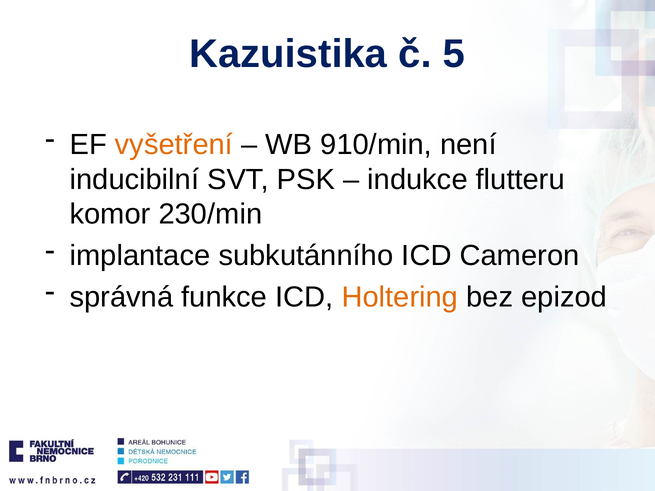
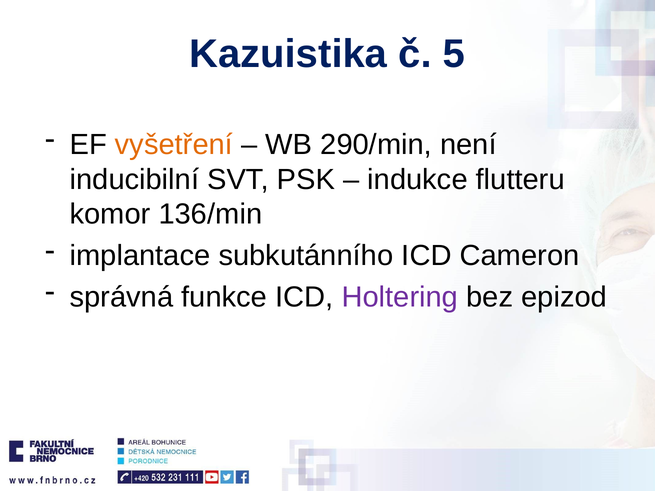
910/min: 910/min -> 290/min (376, 145)
230/min: 230/min -> 136/min (210, 214)
Holtering colour: orange -> purple (400, 297)
